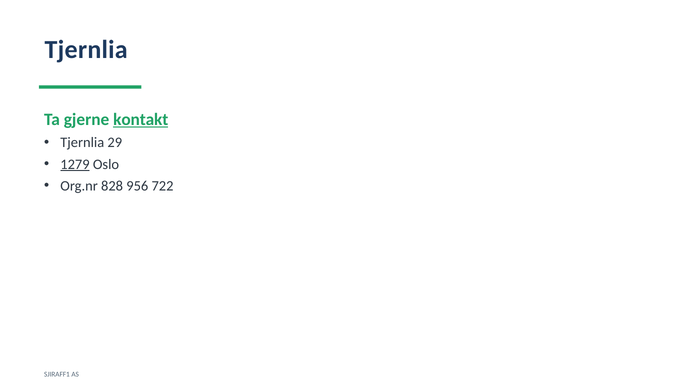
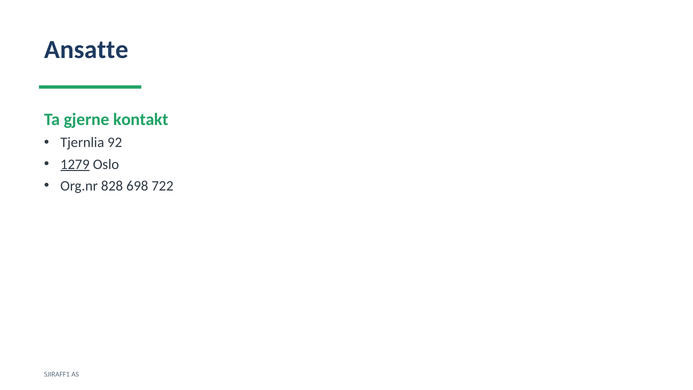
Tjernlia: Tjernlia -> Ansatte (86, 49)
kontakt underline: present -> none (141, 119)
29: 29 -> 92 (115, 143)
956: 956 -> 698 (137, 186)
